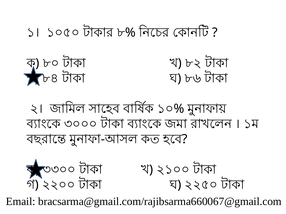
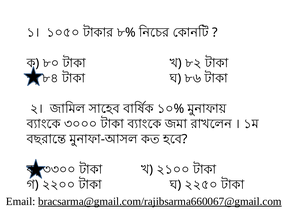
bracsarma@gmail.com/rajibsarma660067@gmail.com underline: none -> present (160, 202)
